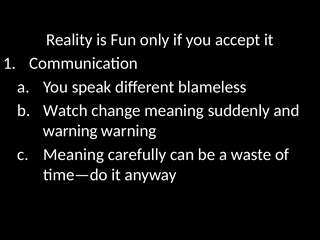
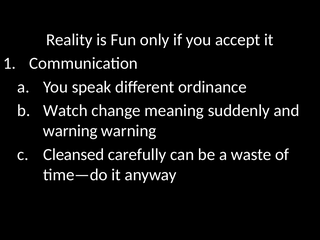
blameless: blameless -> ordinance (212, 87)
Meaning: Meaning -> Cleansed (74, 155)
